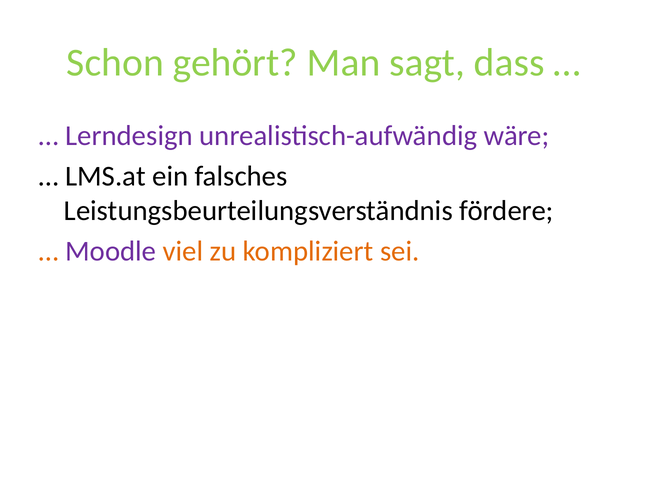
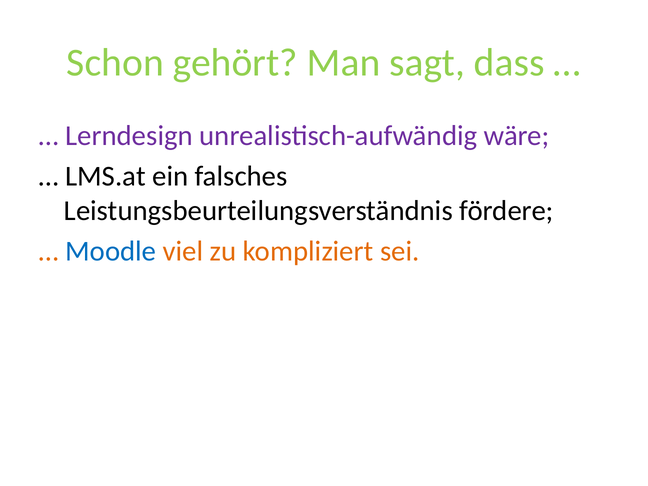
Moodle colour: purple -> blue (111, 251)
